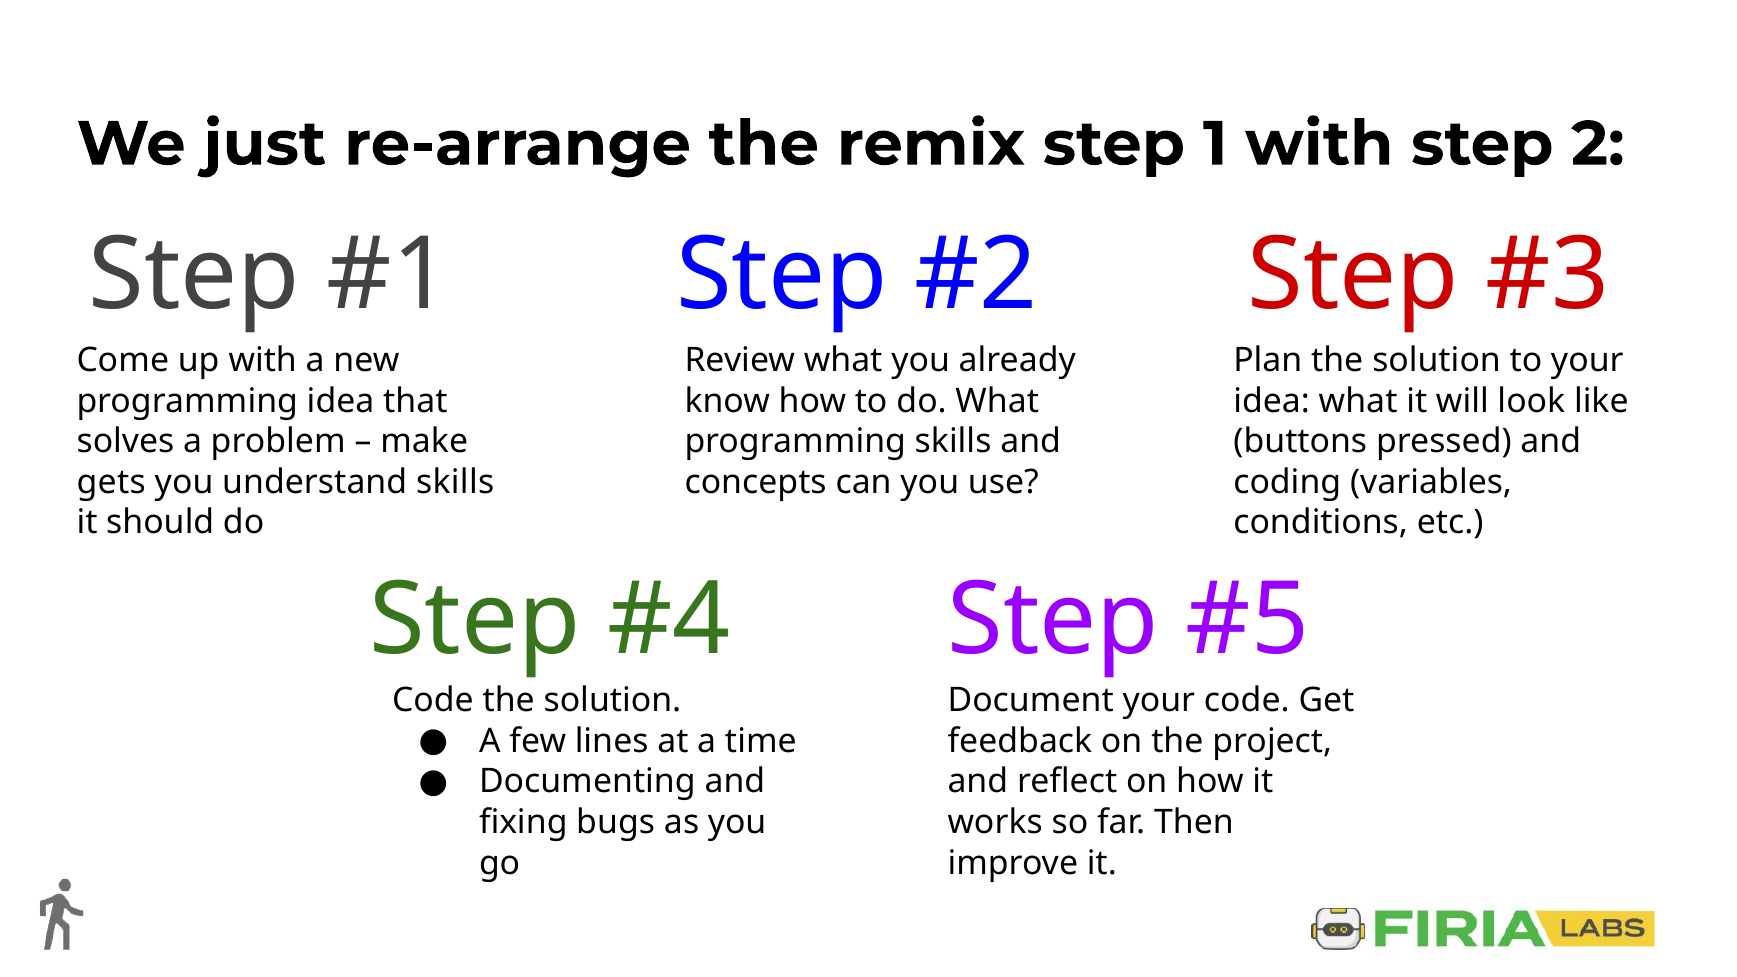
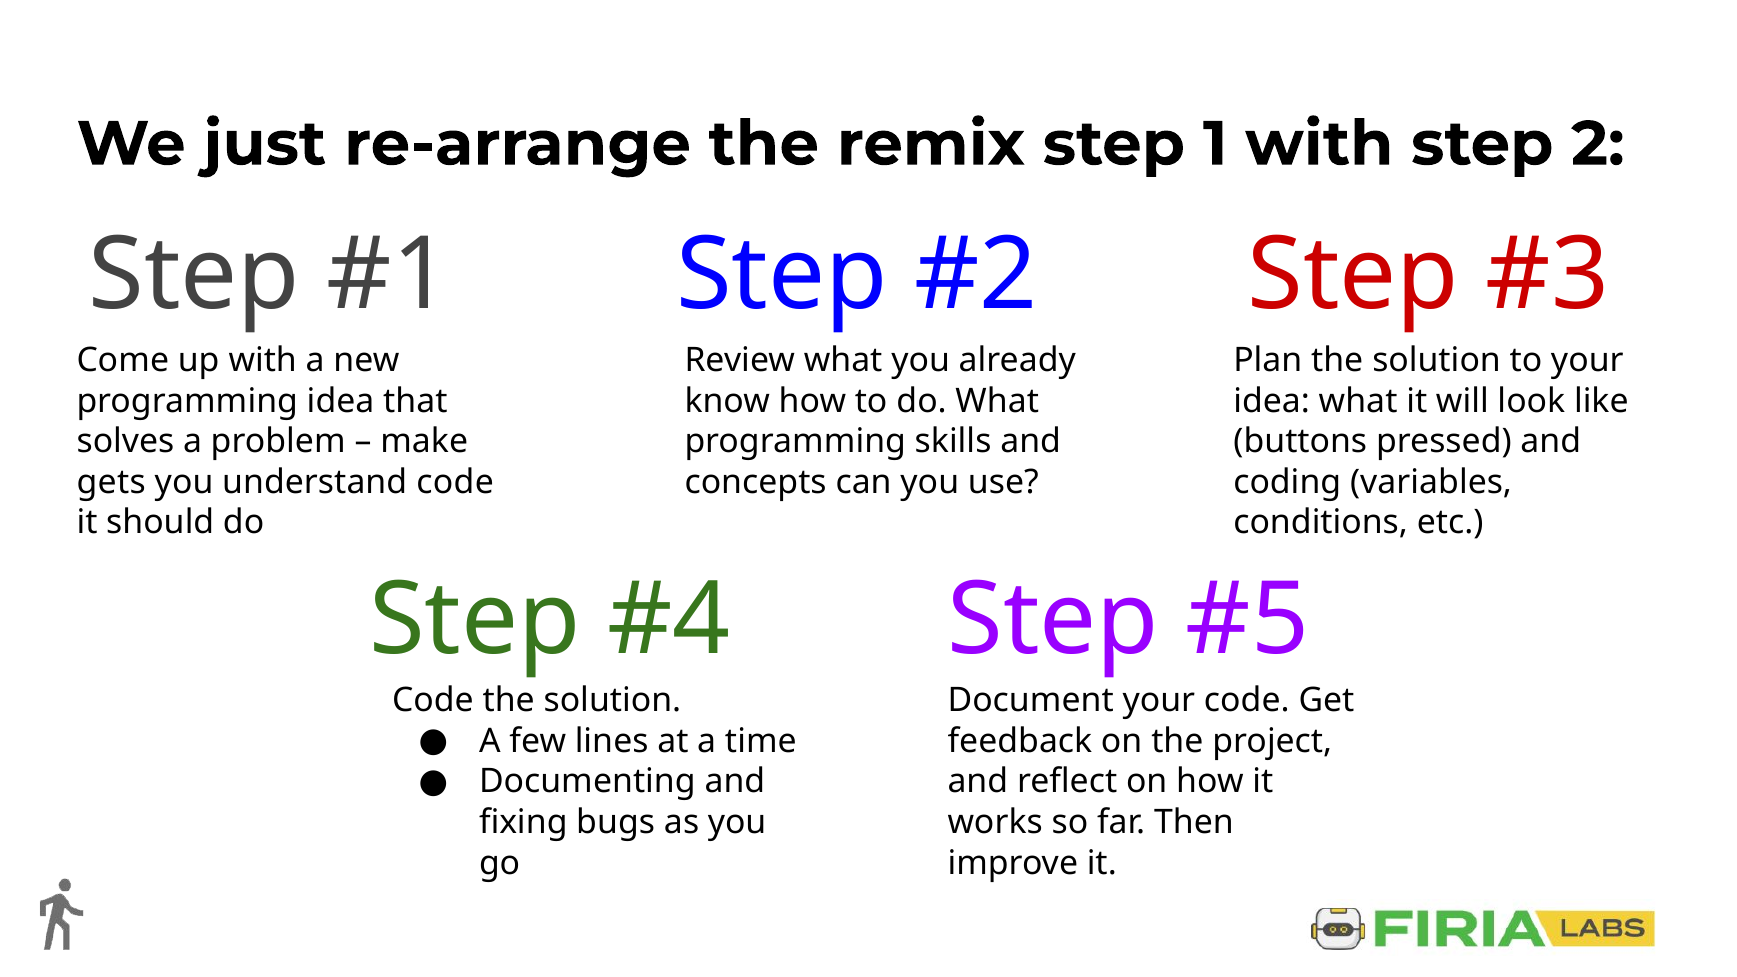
understand skills: skills -> code (455, 482)
